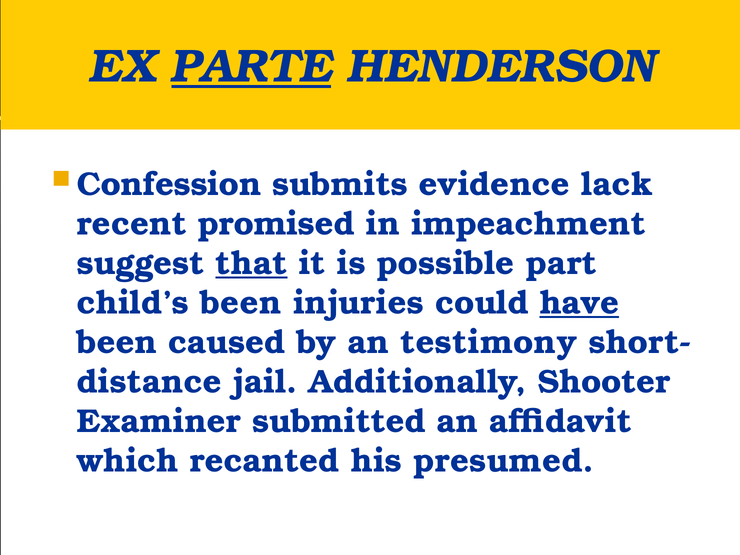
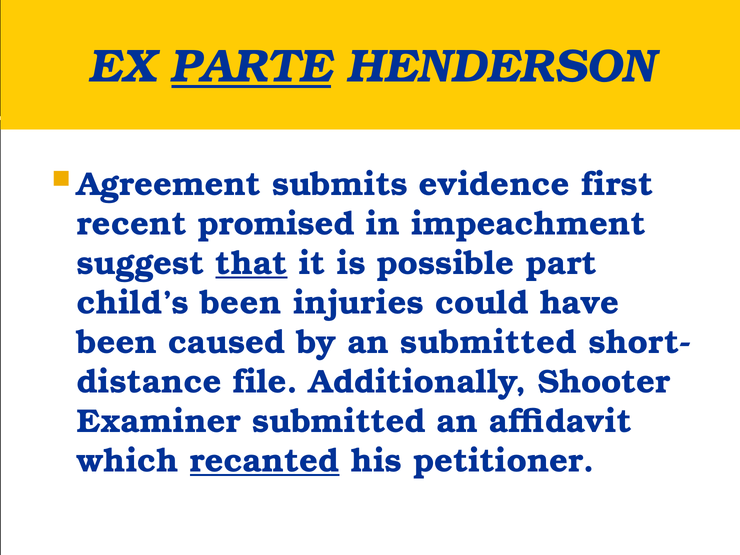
Confession: Confession -> Agreement (169, 185)
lack: lack -> first (617, 185)
have underline: present -> none (580, 303)
an testimony: testimony -> submitted (489, 343)
jail: jail -> file (265, 382)
recanted underline: none -> present (265, 461)
presumed: presumed -> petitioner (504, 461)
